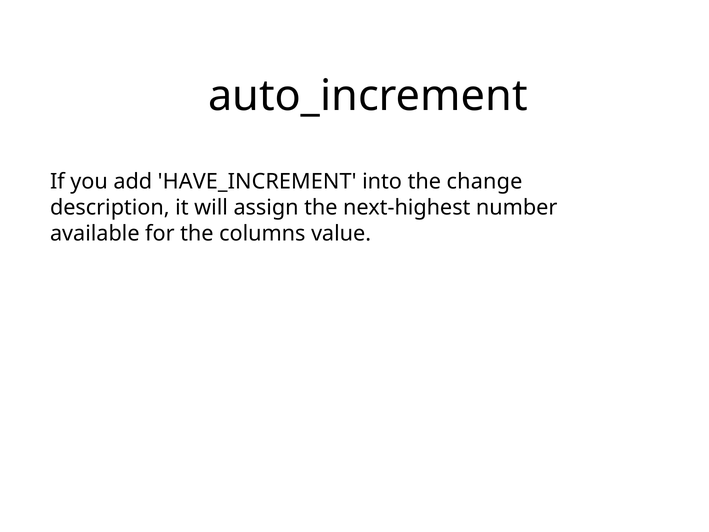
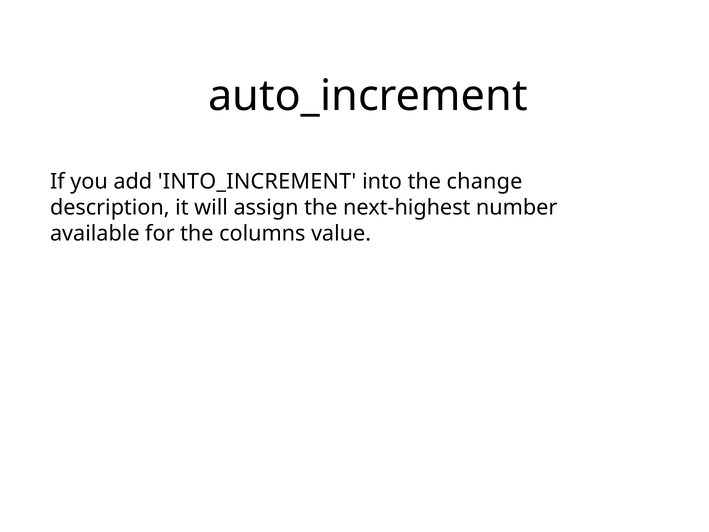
HAVE_INCREMENT: HAVE_INCREMENT -> INTO_INCREMENT (257, 182)
